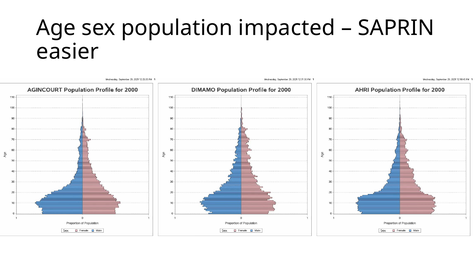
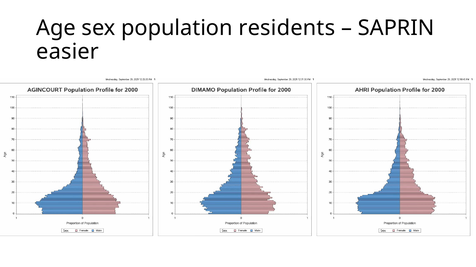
impacted: impacted -> residents (287, 28)
